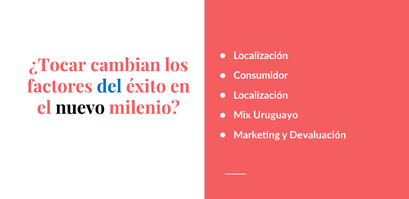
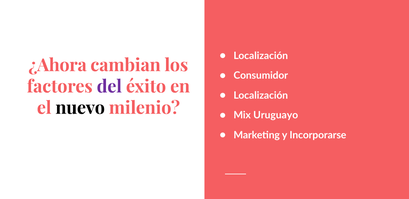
¿Tocar: ¿Tocar -> ¿Ahora (58, 65)
del colour: blue -> purple (109, 87)
Devaluación: Devaluación -> Incorporarse (318, 135)
